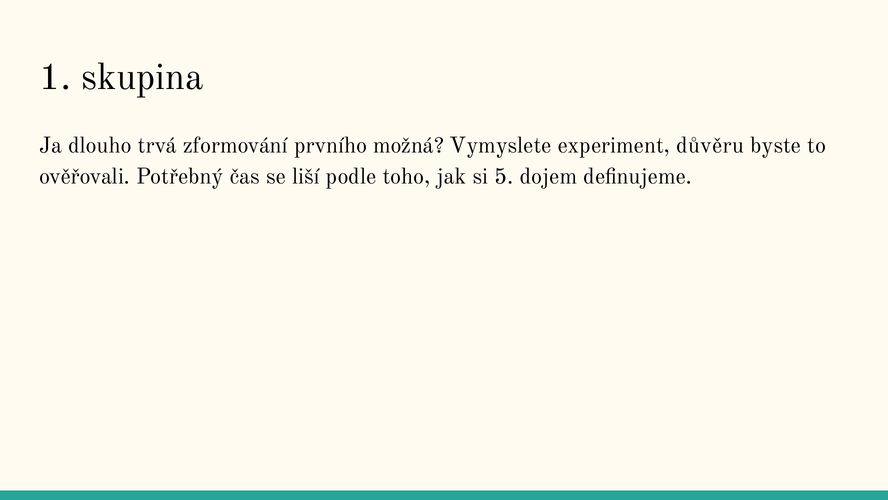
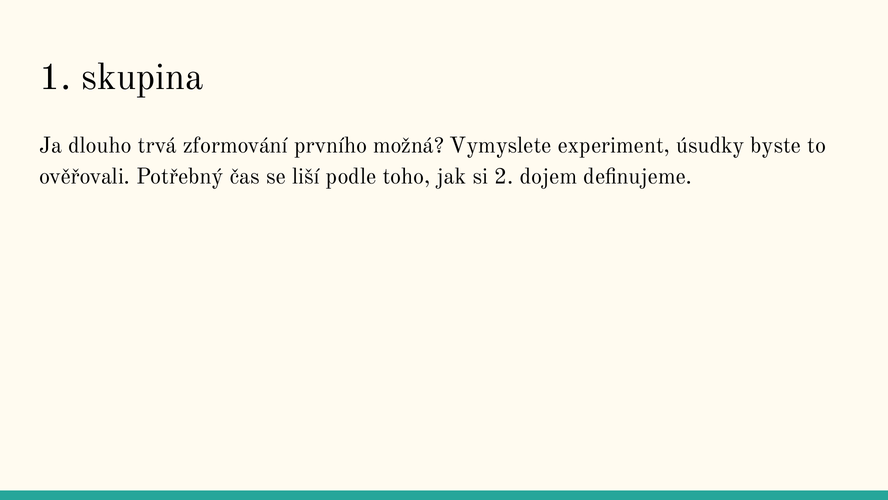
důvěru: důvěru -> úsudky (710, 146)
5: 5 -> 2 (504, 176)
